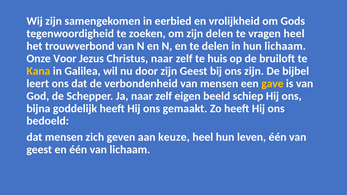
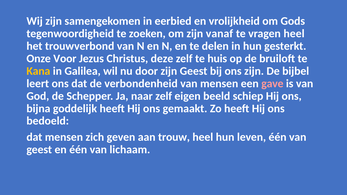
zijn delen: delen -> vanaf (219, 34)
hun lichaam: lichaam -> gesterkt (285, 46)
Christus naar: naar -> deze (162, 59)
gave colour: yellow -> pink (272, 84)
keuze: keuze -> trouw (174, 137)
